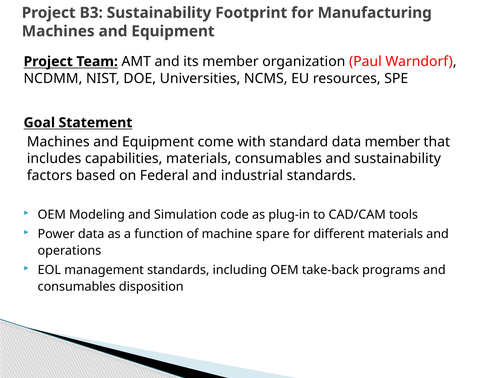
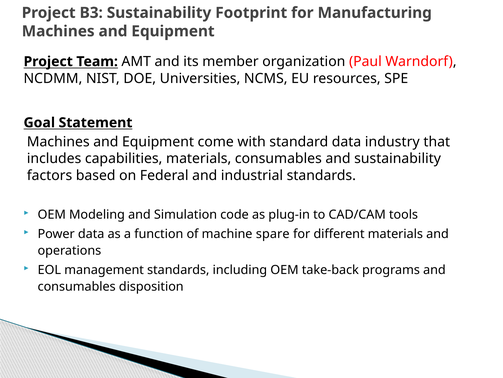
data member: member -> industry (392, 141)
